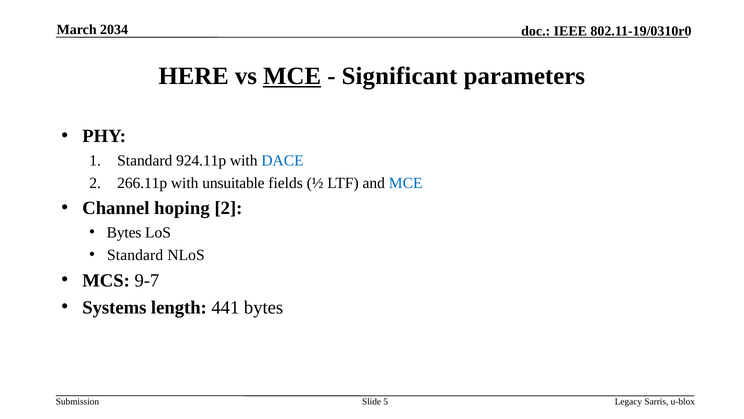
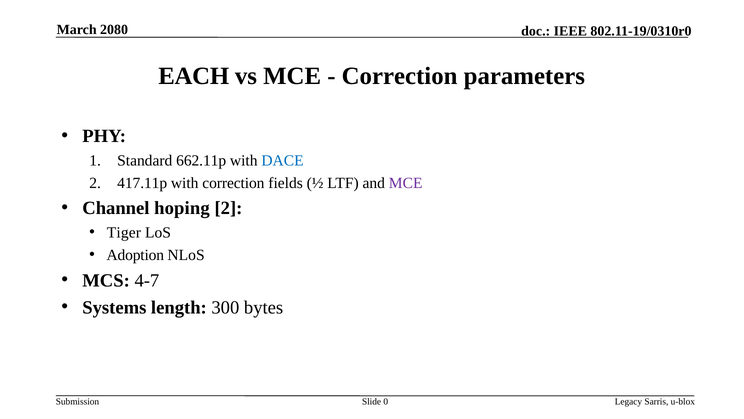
2034: 2034 -> 2080 (114, 30)
HERE: HERE -> EACH (194, 76)
MCE underline: present -> none (292, 76)
Significant: Significant -> Correction (400, 76)
924.11p: 924.11p -> 662.11p (201, 160)
266.11p: 266.11p -> 417.11p (142, 183)
with unsuitable: unsuitable -> correction (233, 183)
MCE colour: blue -> purple (406, 183)
Bytes: Bytes -> Tiger (124, 232)
Standard: Standard -> Adoption (135, 255)
9-7: 9-7 -> 4-7 (147, 280)
441: 441 -> 300 (225, 307)
5: 5 -> 0 (386, 401)
